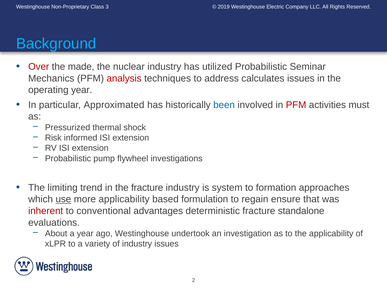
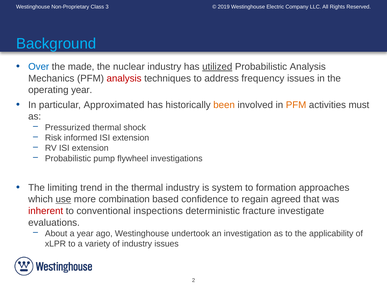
Over colour: red -> blue (39, 67)
utilized underline: none -> present (217, 67)
Probabilistic Seminar: Seminar -> Analysis (308, 67)
calculates: calculates -> frequency (263, 78)
been colour: blue -> orange (224, 105)
PFM colour: red -> orange (296, 105)
the fracture: fracture -> thermal (147, 187)
more applicability: applicability -> combination (124, 199)
formulation: formulation -> confidence (205, 199)
ensure: ensure -> agreed (286, 199)
advantages: advantages -> inspections (158, 210)
standalone: standalone -> investigate (301, 210)
